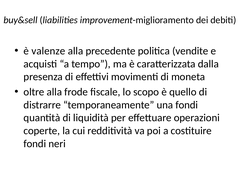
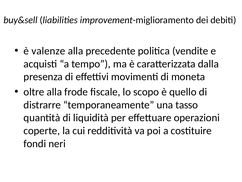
una fondi: fondi -> tasso (187, 105)
